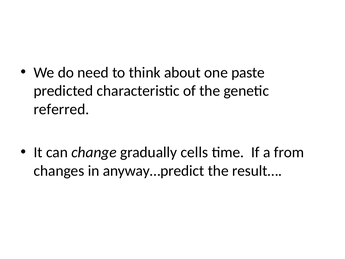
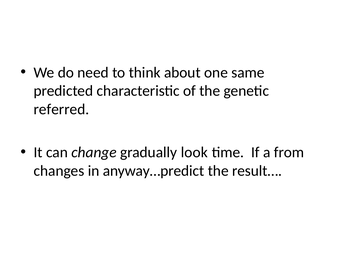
paste: paste -> same (248, 72)
cells: cells -> look (194, 152)
